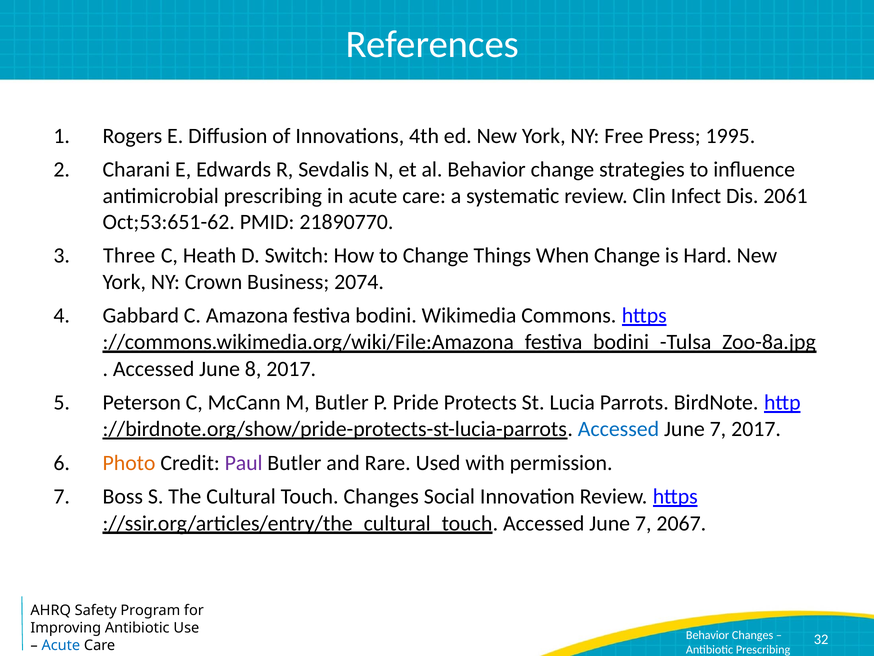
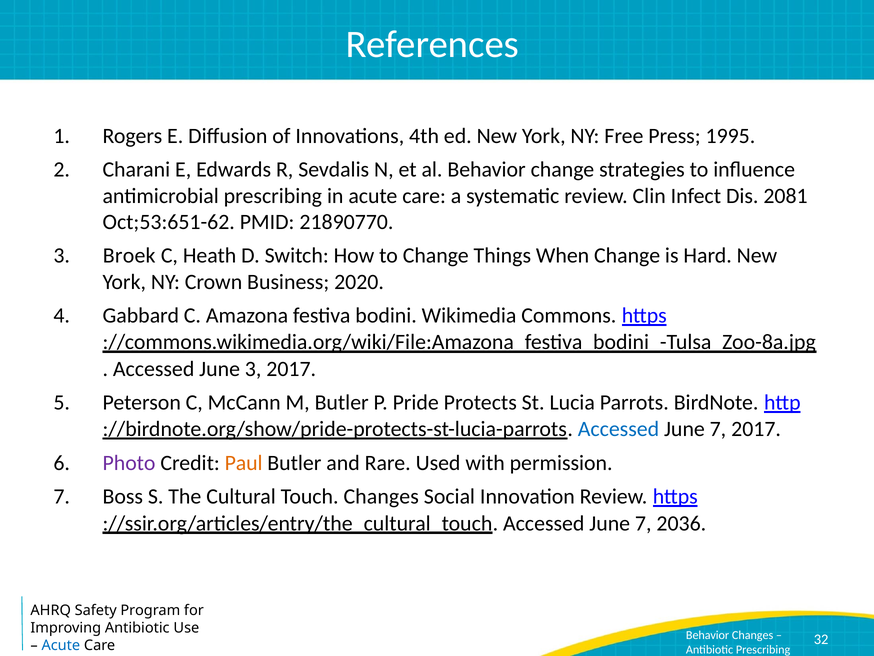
2061: 2061 -> 2081 (786, 196)
Three: Three -> Broek (129, 256)
2074: 2074 -> 2020 (359, 282)
June 8: 8 -> 3 (253, 369)
Photo colour: orange -> purple (129, 463)
Paul colour: purple -> orange (244, 463)
2067: 2067 -> 2036 (681, 523)
